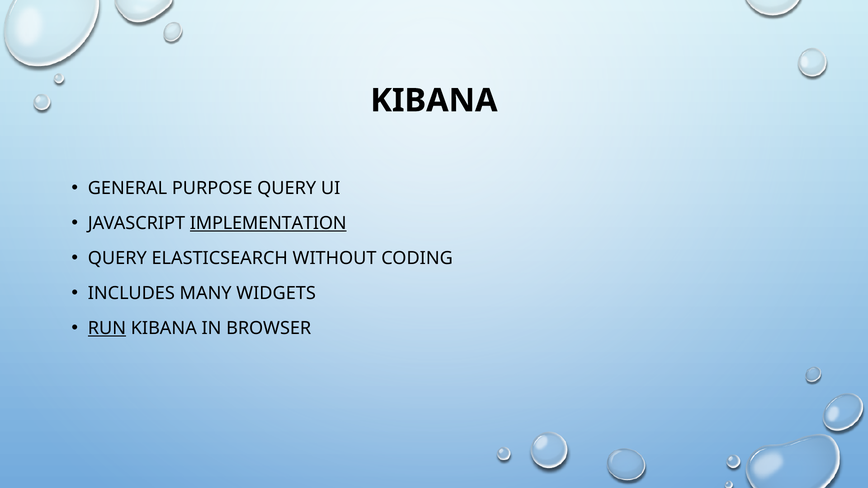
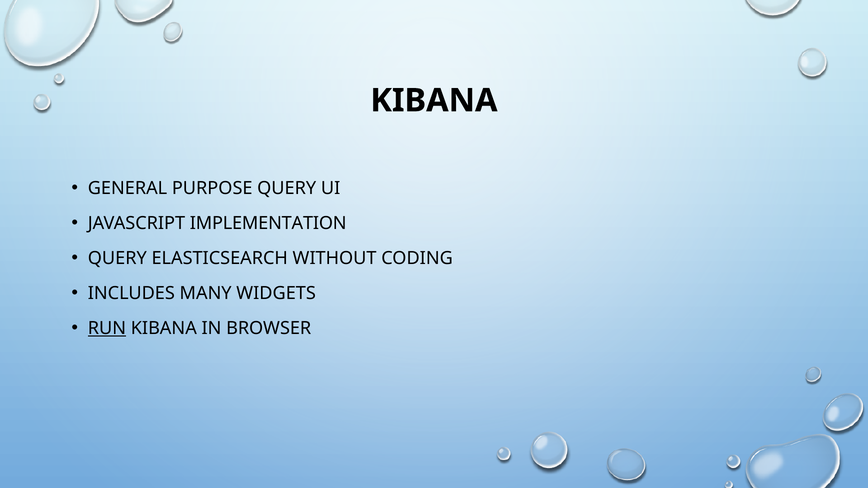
IMPLEMENTATION underline: present -> none (268, 223)
